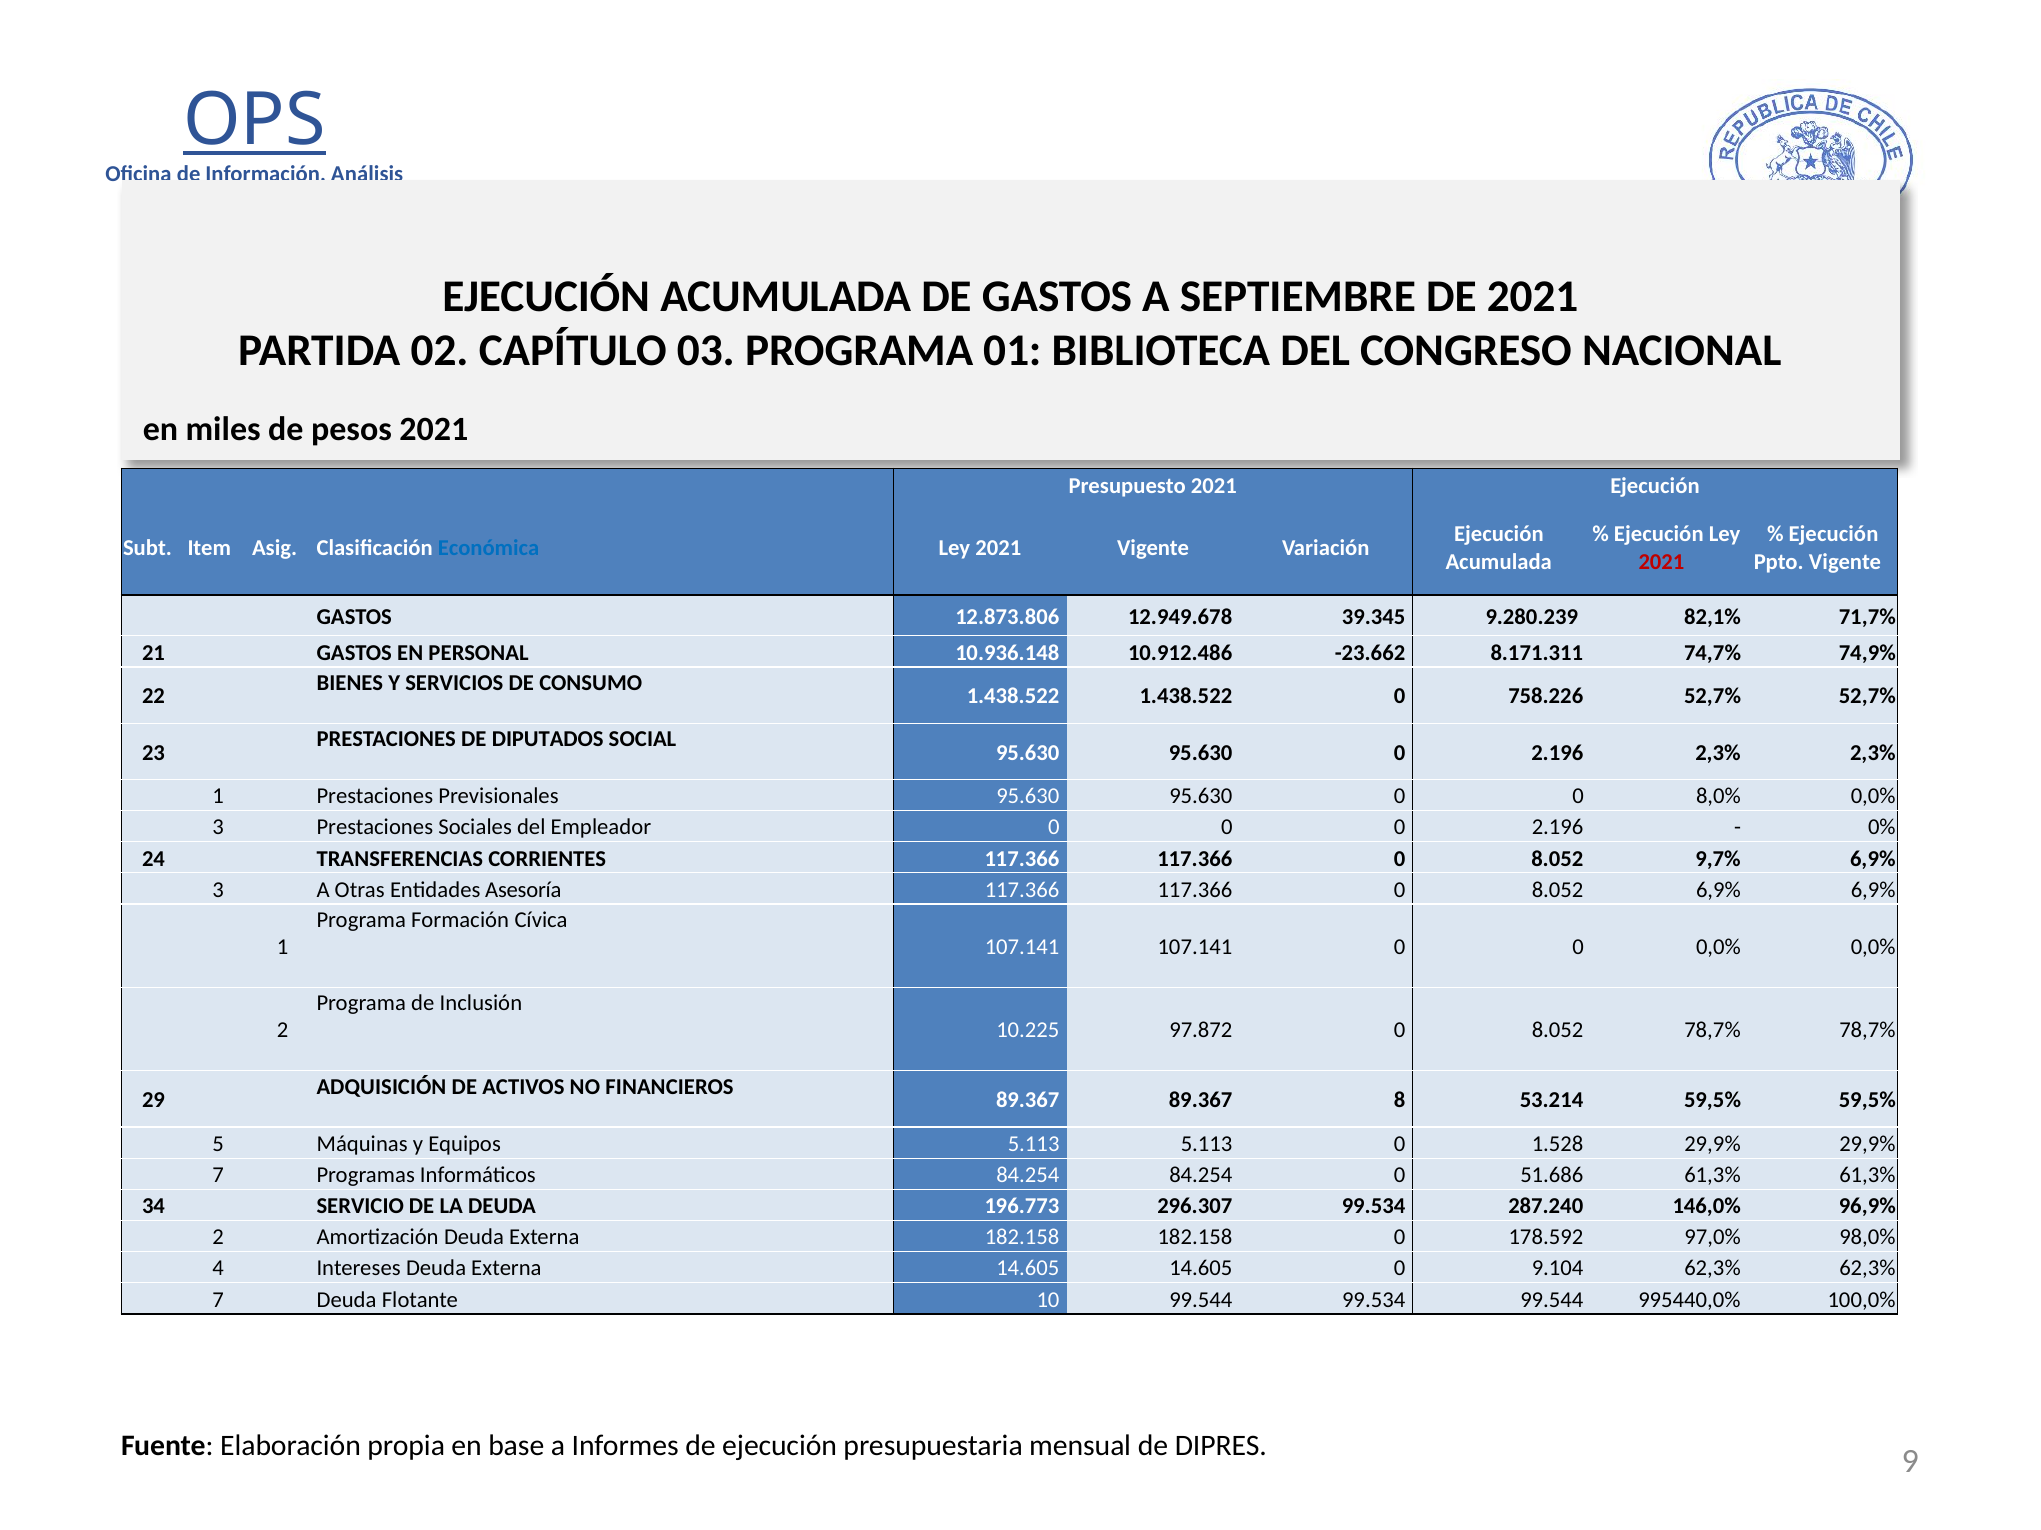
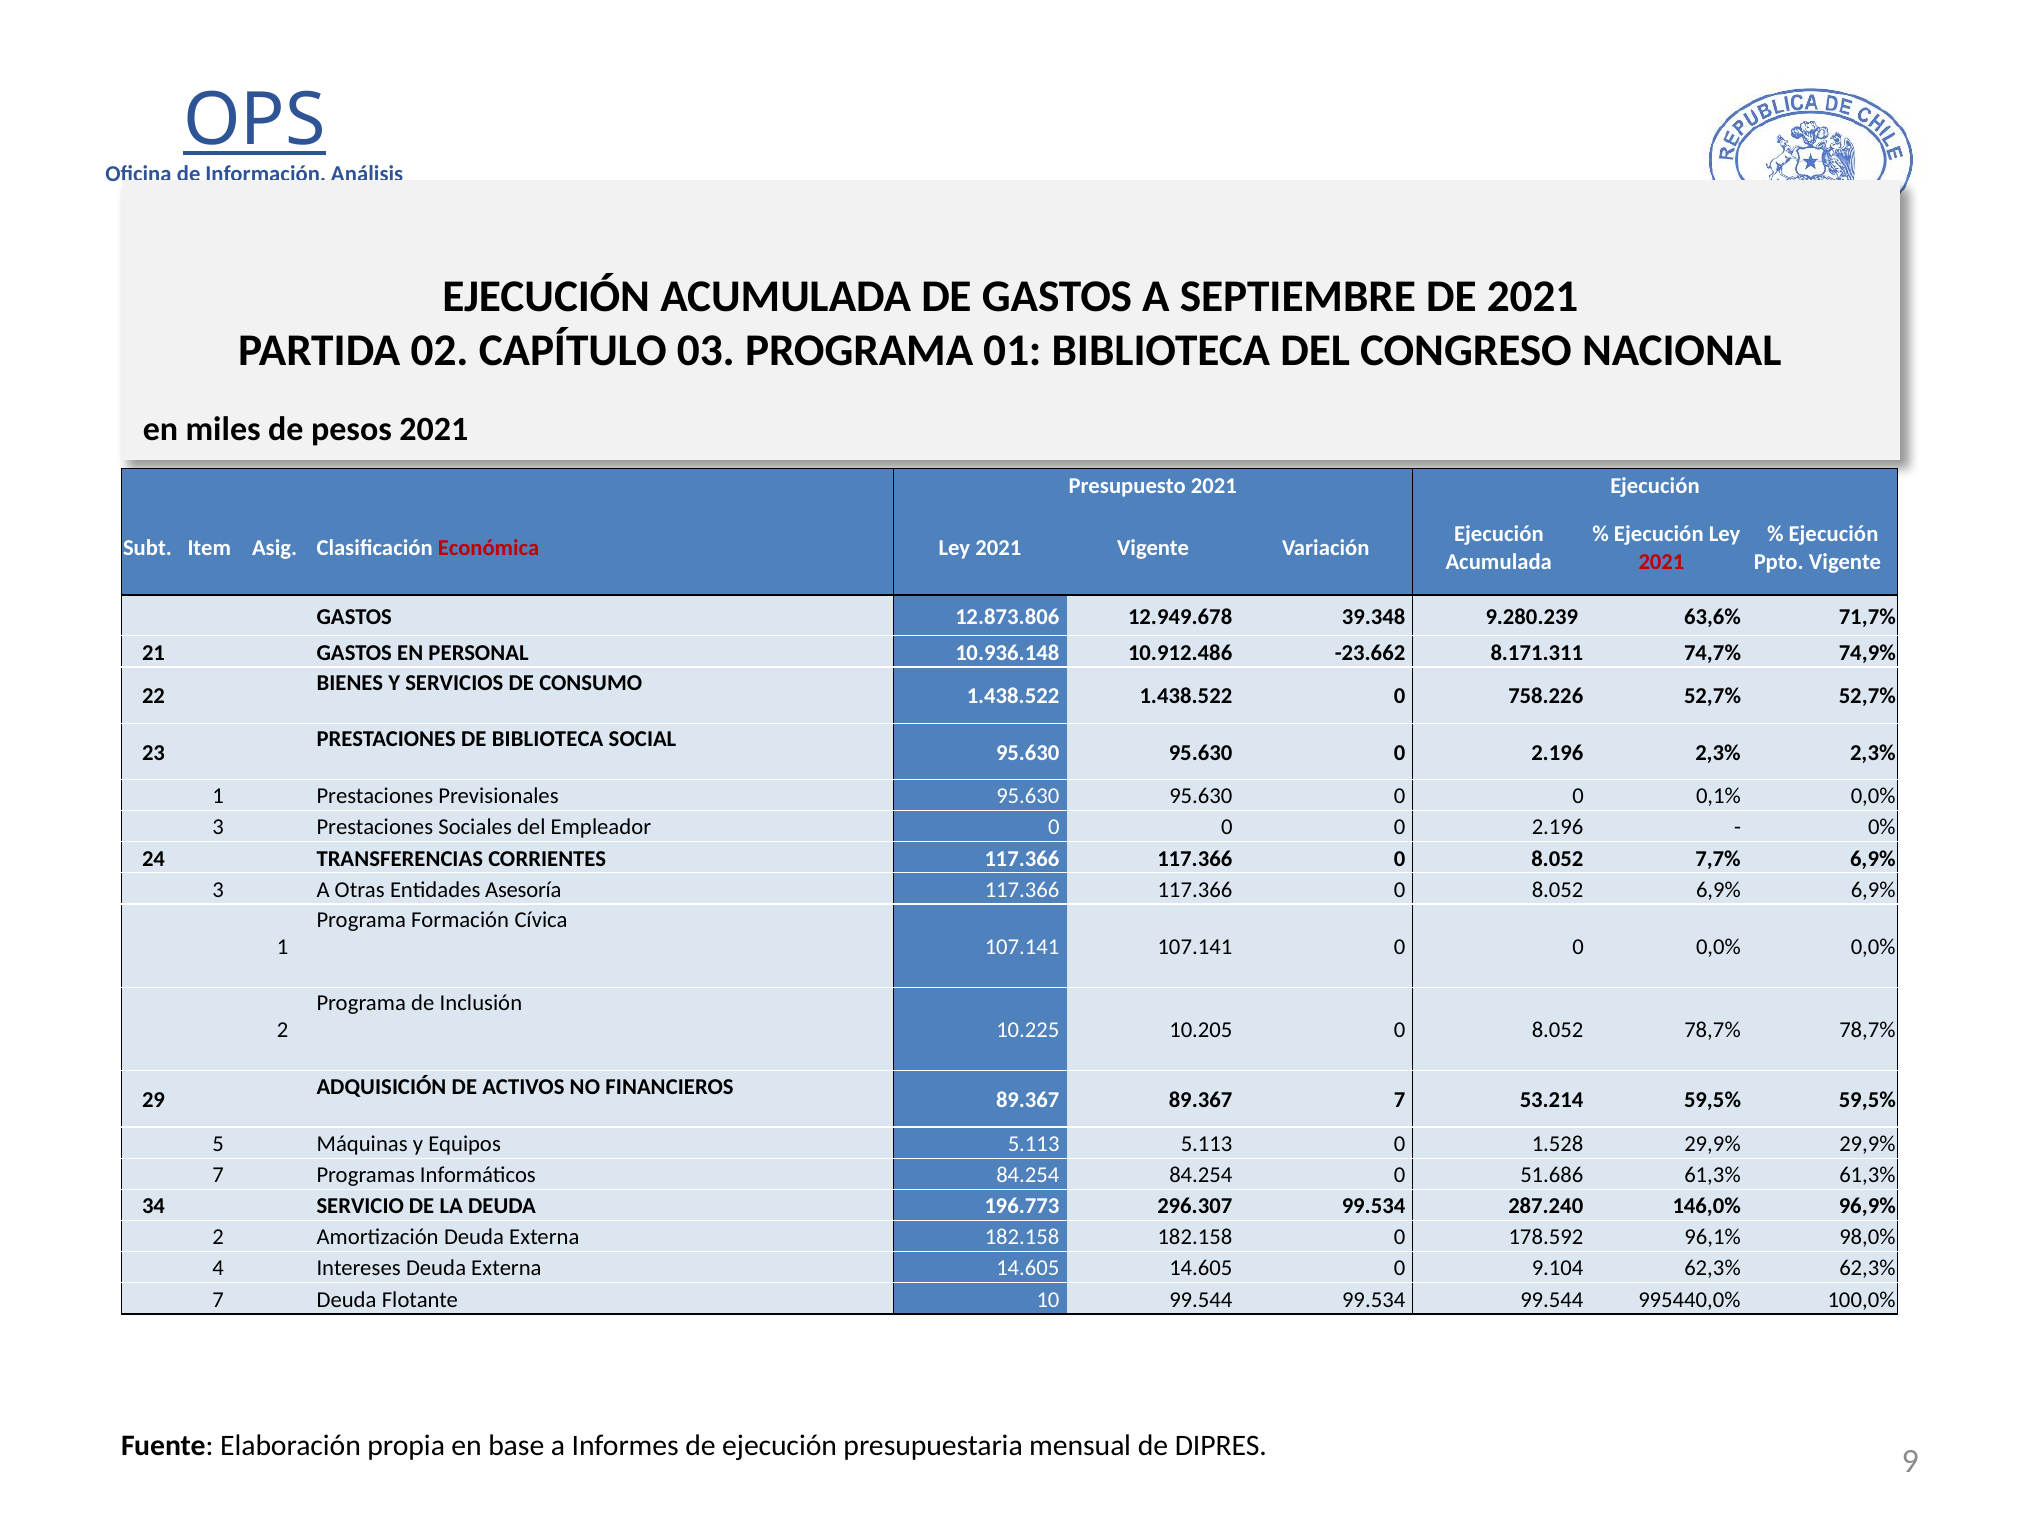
Económica colour: blue -> red (489, 549)
39.345: 39.345 -> 39.348 (1374, 617)
82,1%: 82,1% -> 63,6% (1713, 617)
DE DIPUTADOS: DIPUTADOS -> BIBLIOTECA (548, 740)
8,0%: 8,0% -> 0,1% (1718, 797)
9,7%: 9,7% -> 7,7% (1718, 859)
97.872: 97.872 -> 10.205 (1201, 1031)
89.367 8: 8 -> 7 (1400, 1101)
97,0%: 97,0% -> 96,1% (1713, 1238)
